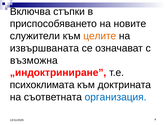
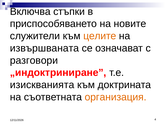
възможна: възможна -> разговори (34, 60)
психоклимата: психоклимата -> изискванията (42, 85)
организация colour: blue -> orange (116, 97)
